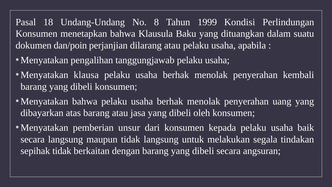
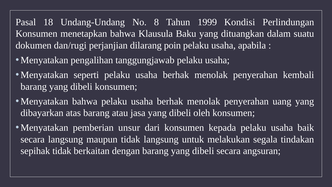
dan/poin: dan/poin -> dan/rugi (70, 45)
dilarang atau: atau -> poin (172, 45)
klausa: klausa -> seperti (86, 75)
